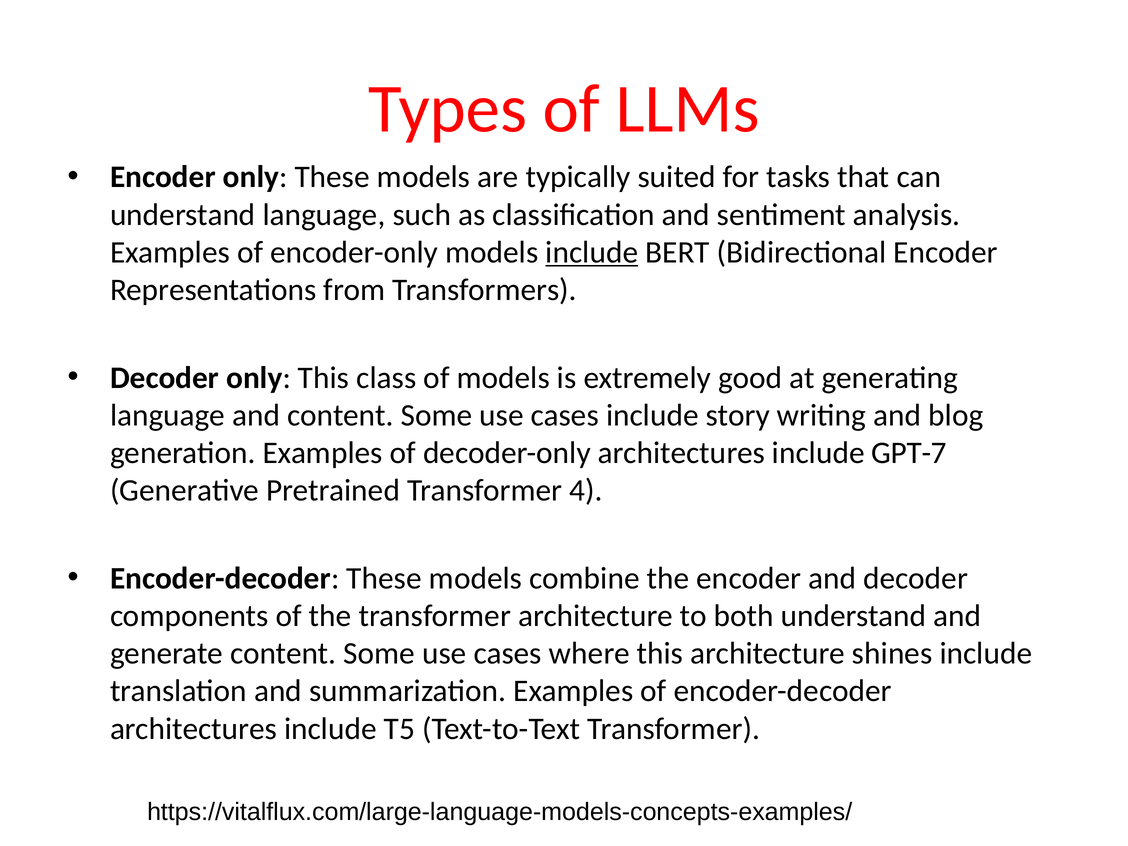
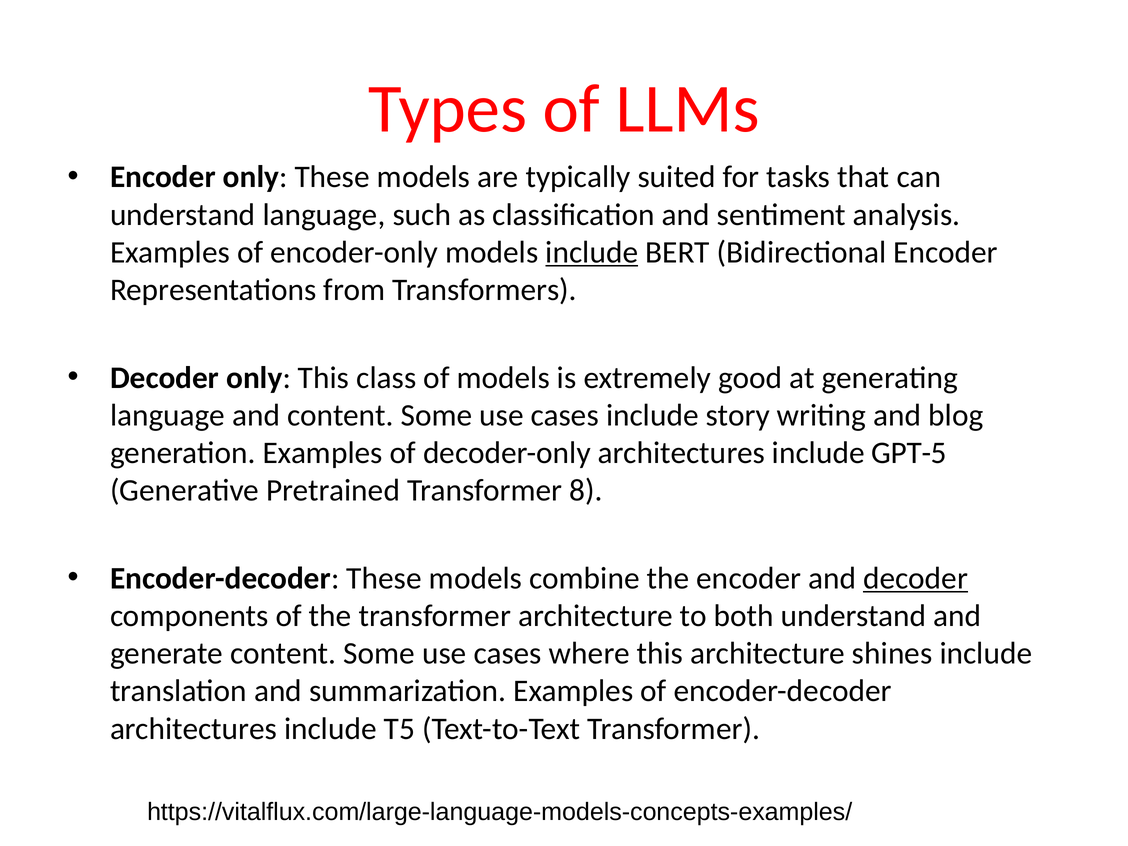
GPT-7: GPT-7 -> GPT-5 (909, 453)
4: 4 -> 8 (586, 491)
decoder underline: none -> present (916, 578)
